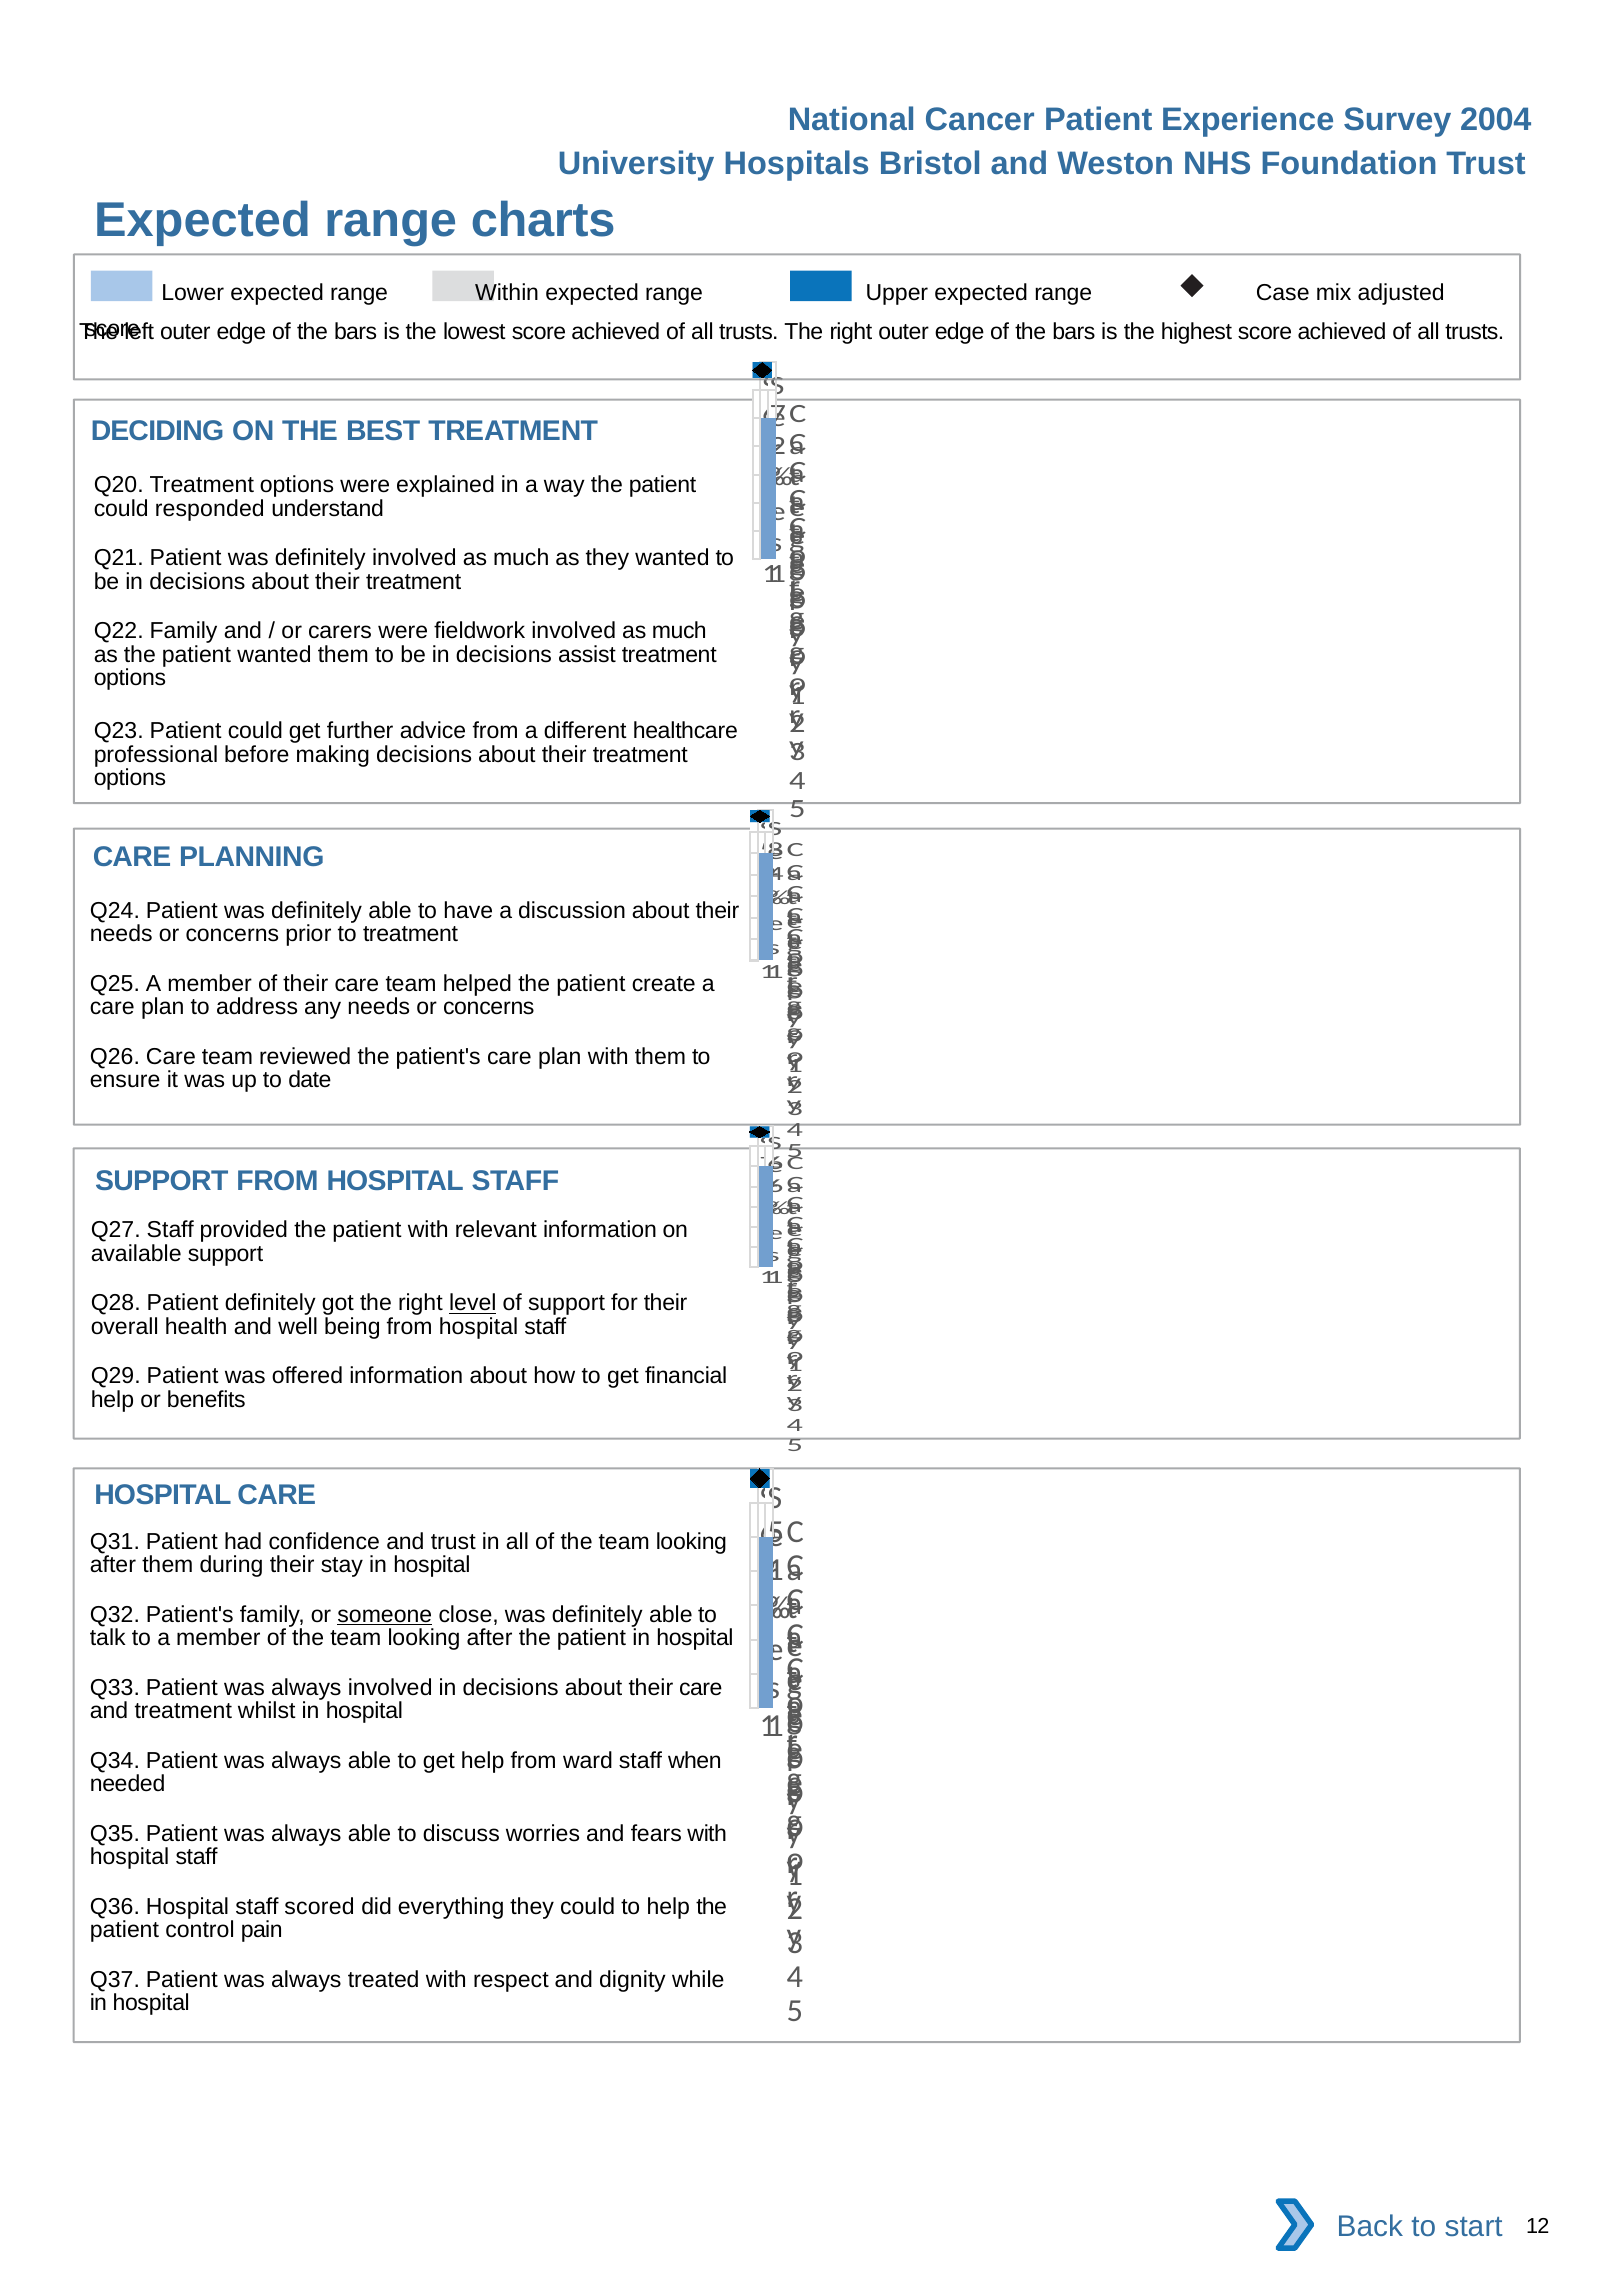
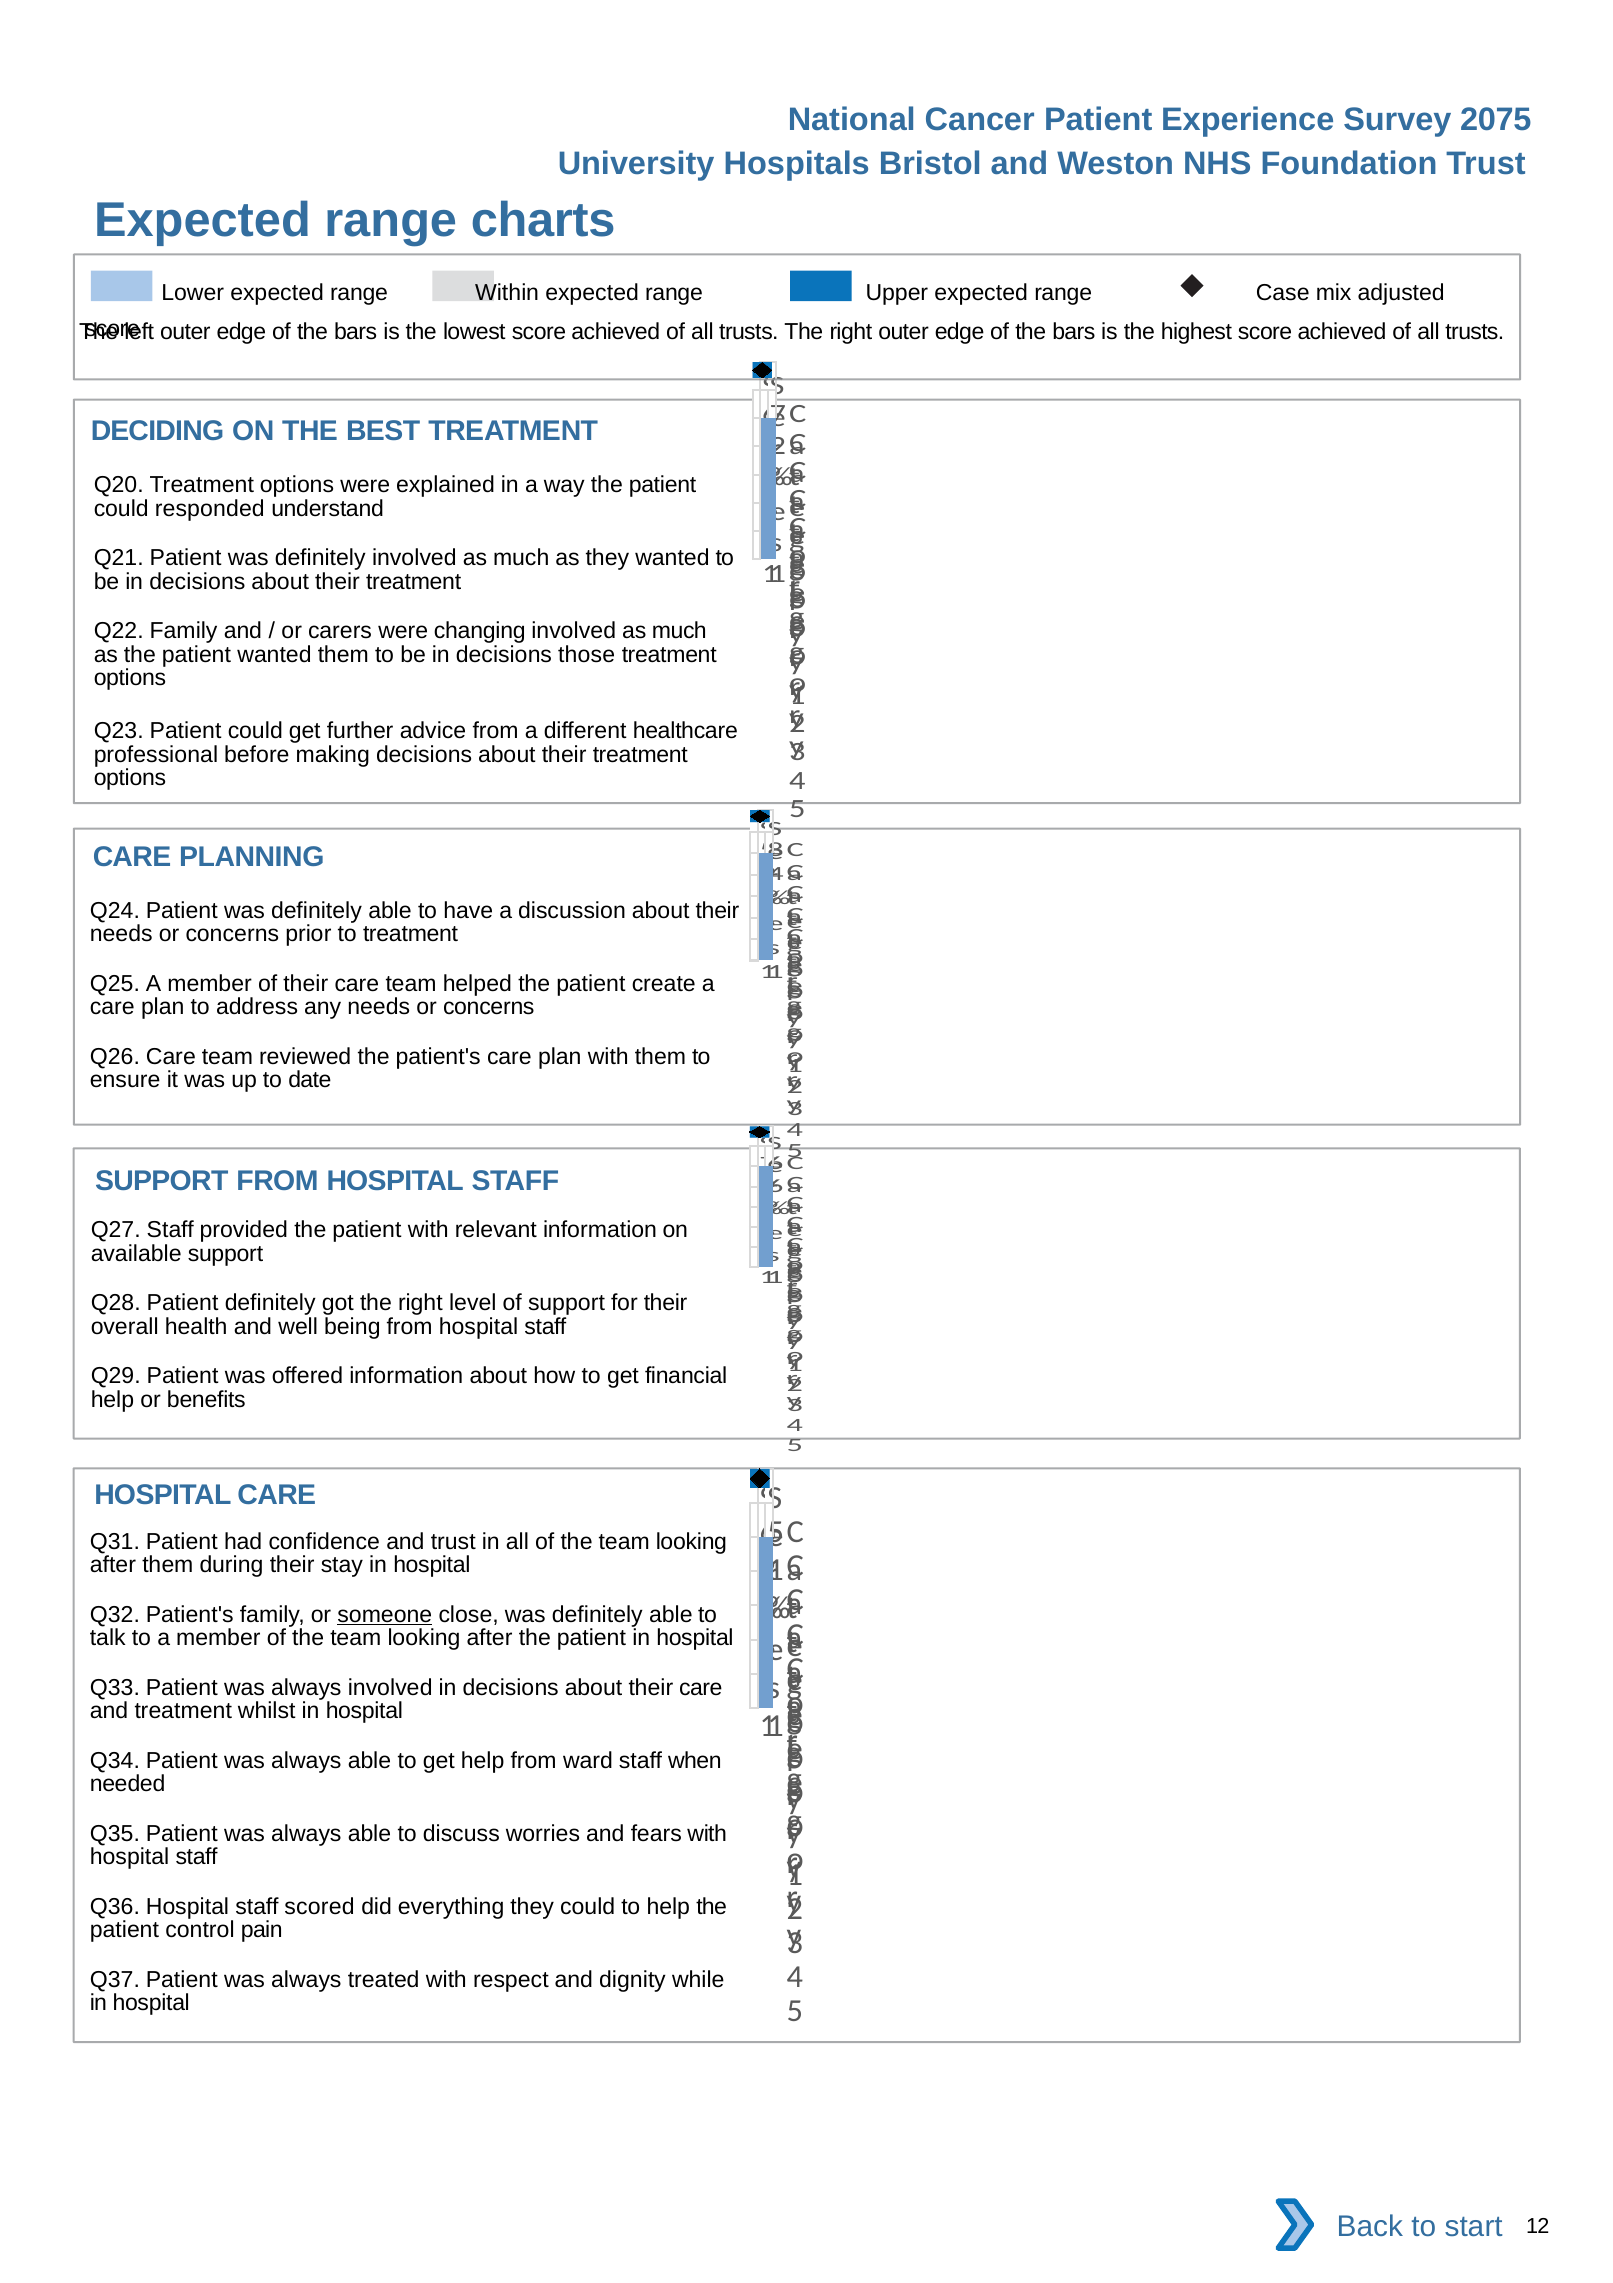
2004: 2004 -> 2075 (1496, 120)
fieldwork: fieldwork -> changing (480, 631)
assist: assist -> those (587, 655)
level underline: present -> none (473, 1303)
